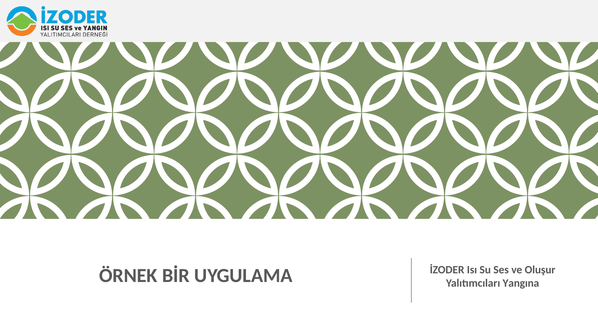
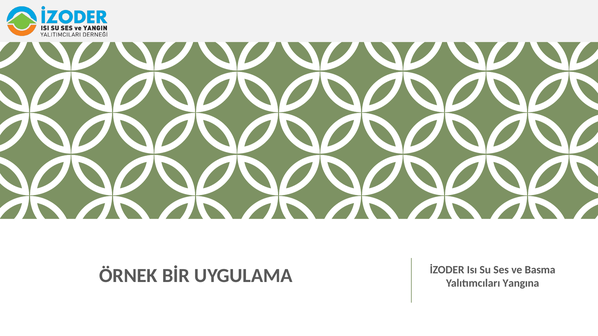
Oluşur: Oluşur -> Basma (540, 270)
